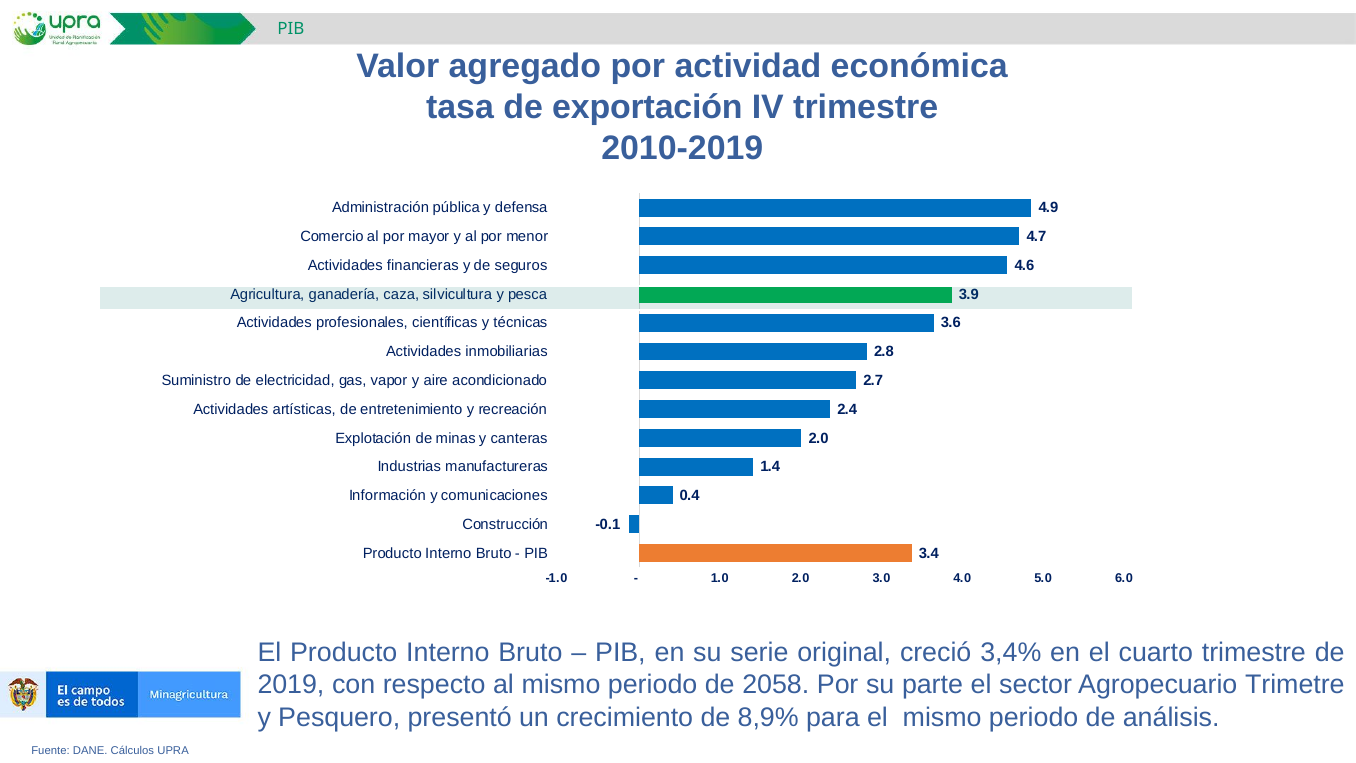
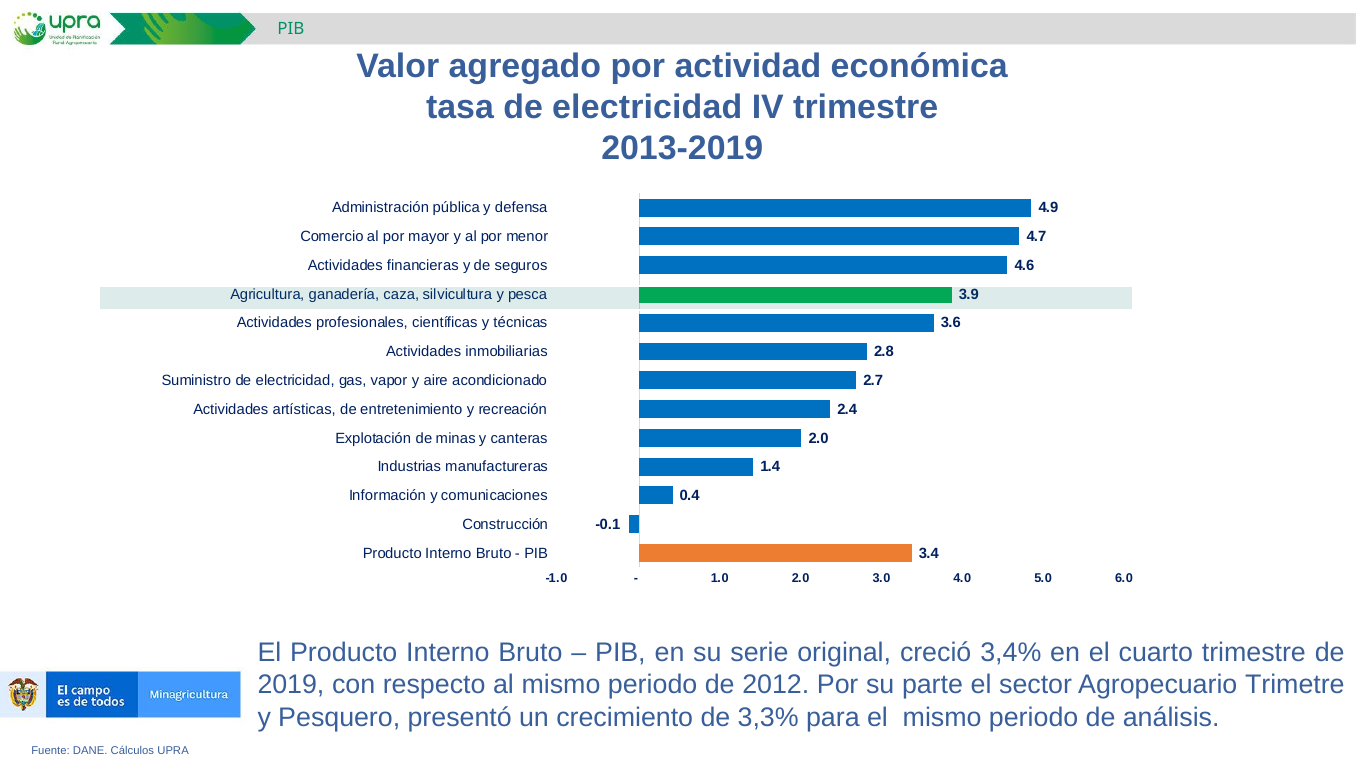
tasa de exportación: exportación -> electricidad (647, 107)
2010-2019: 2010-2019 -> 2013-2019 (682, 148)
2058: 2058 -> 2012 (776, 685)
8,9%: 8,9% -> 3,3% (768, 717)
